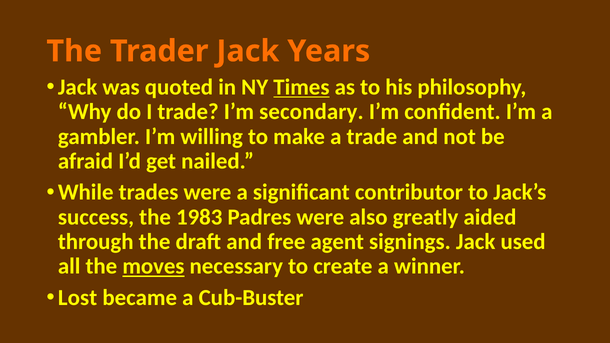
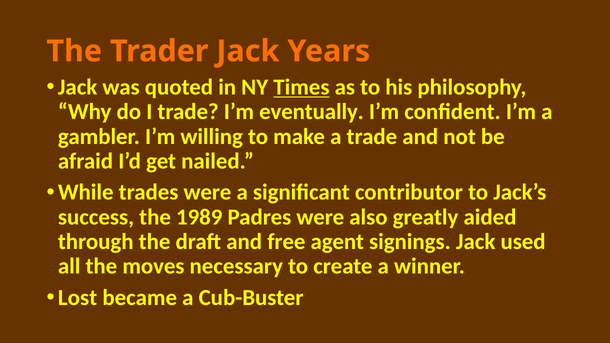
secondary: secondary -> eventually (312, 112)
1983: 1983 -> 1989 (199, 217)
moves underline: present -> none (153, 267)
